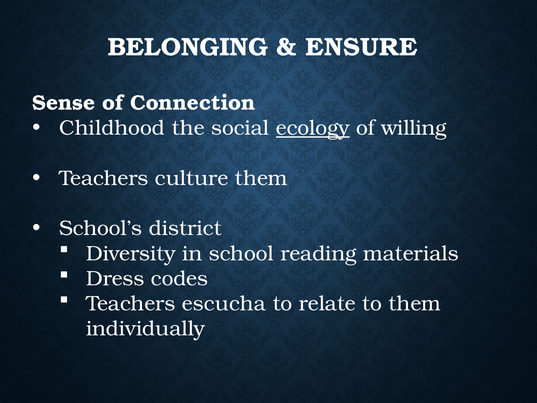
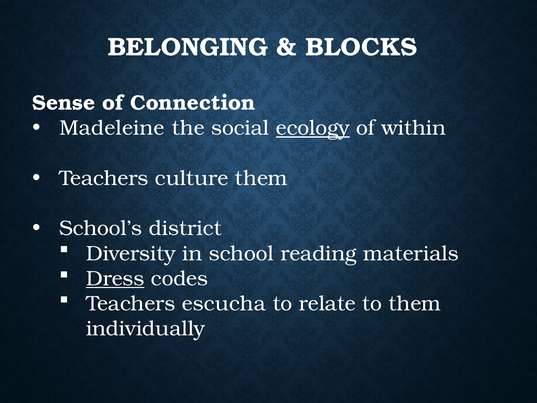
ENSURE: ENSURE -> BLOCKS (361, 47)
Childhood: Childhood -> Madeleine (112, 128)
willing: willing -> within (414, 128)
Dress underline: none -> present (115, 278)
